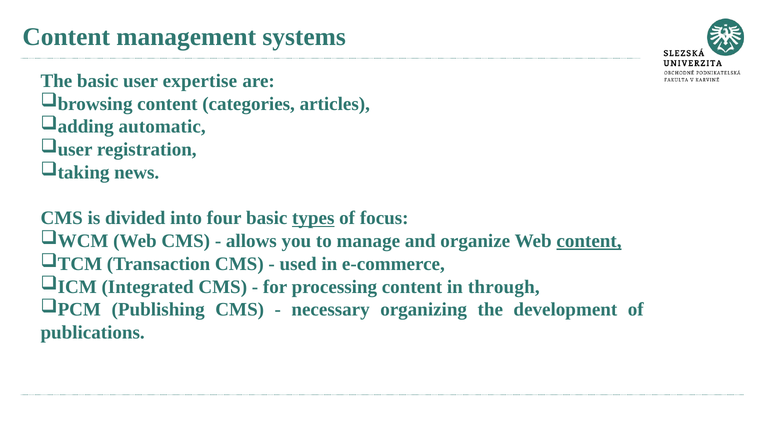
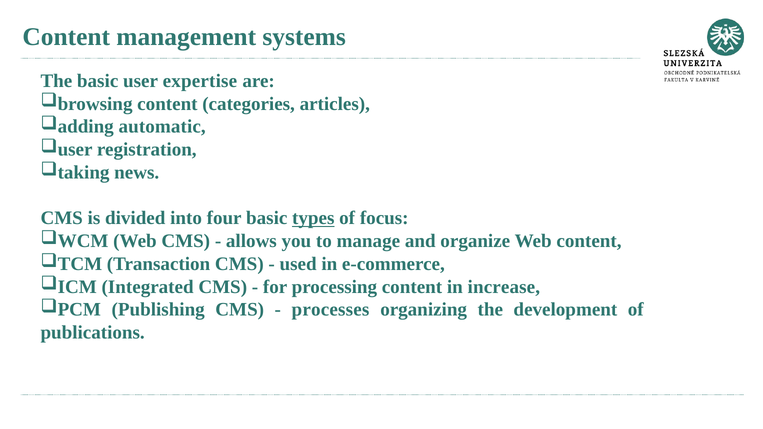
content underline: present -> none (589, 241)
through: through -> increase (504, 287)
necessary: necessary -> processes (330, 310)
